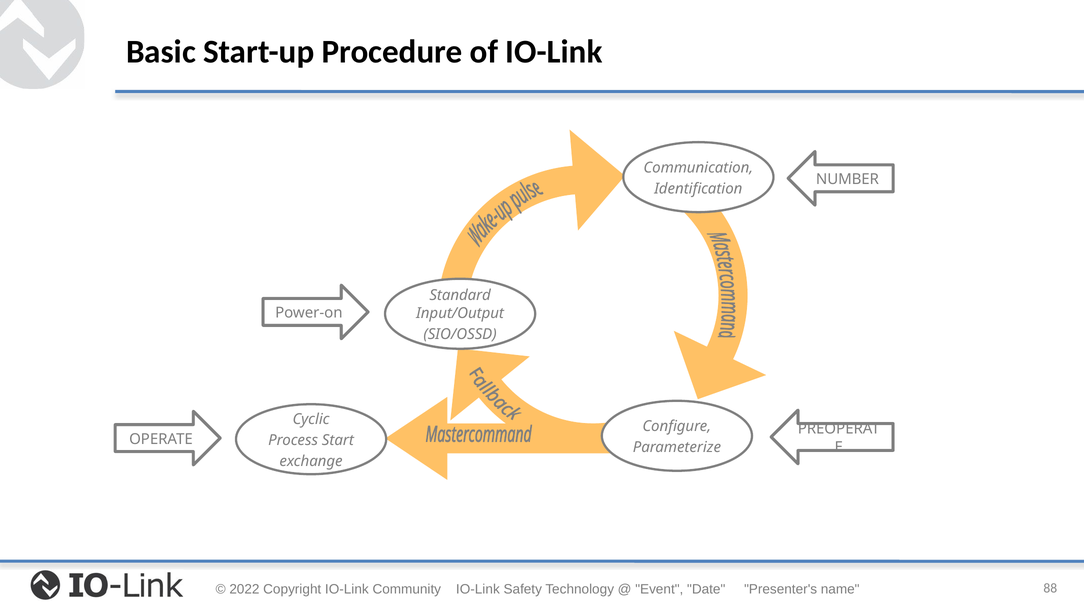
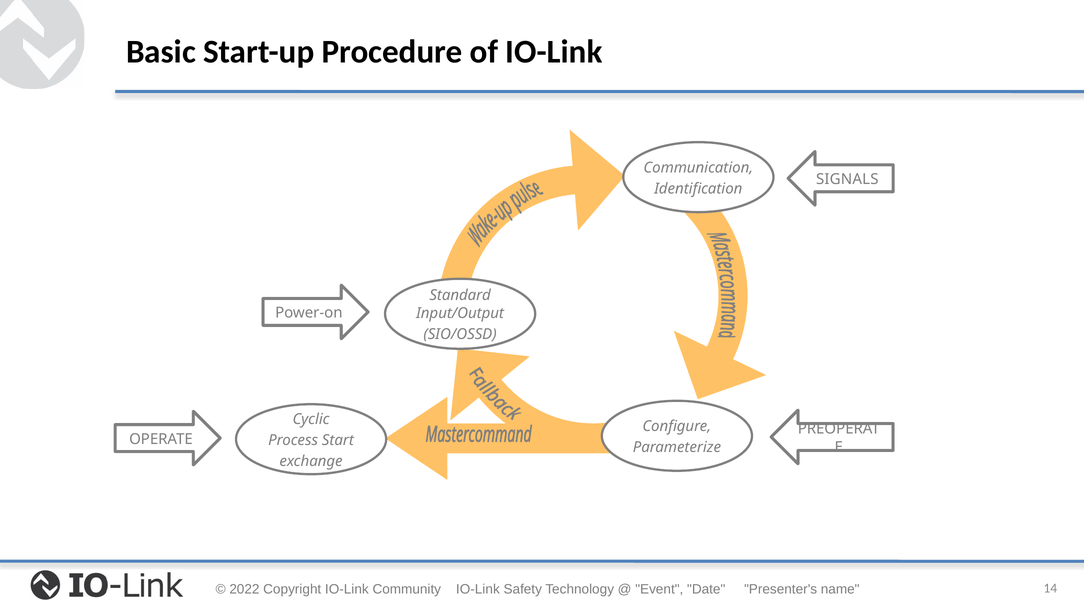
NUMBER: NUMBER -> SIGNALS (847, 179)
88: 88 -> 14 (1050, 588)
